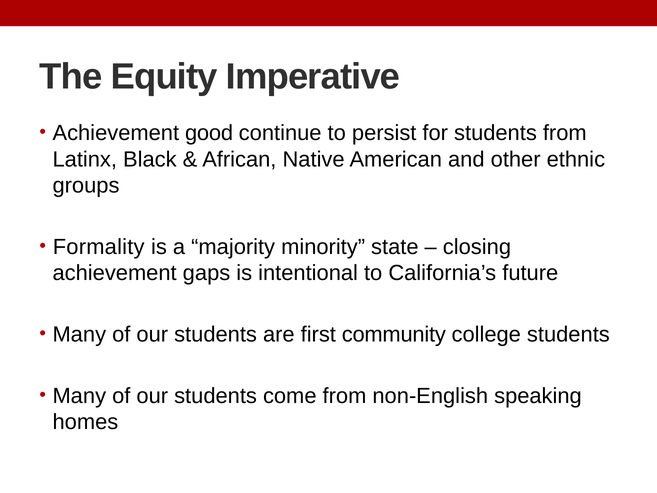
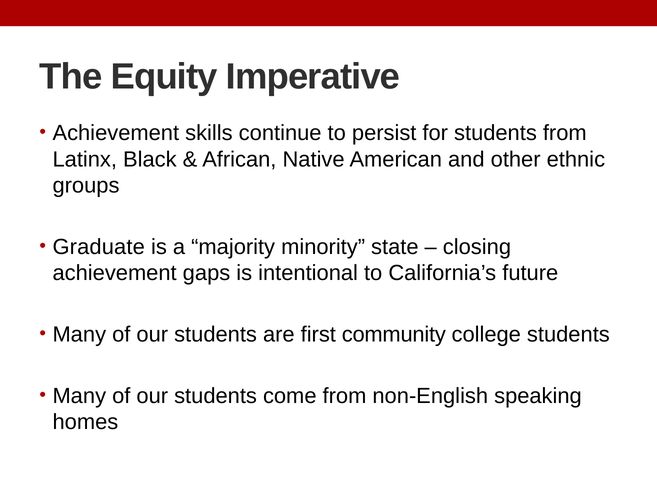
good: good -> skills (209, 133)
Formality: Formality -> Graduate (99, 247)
